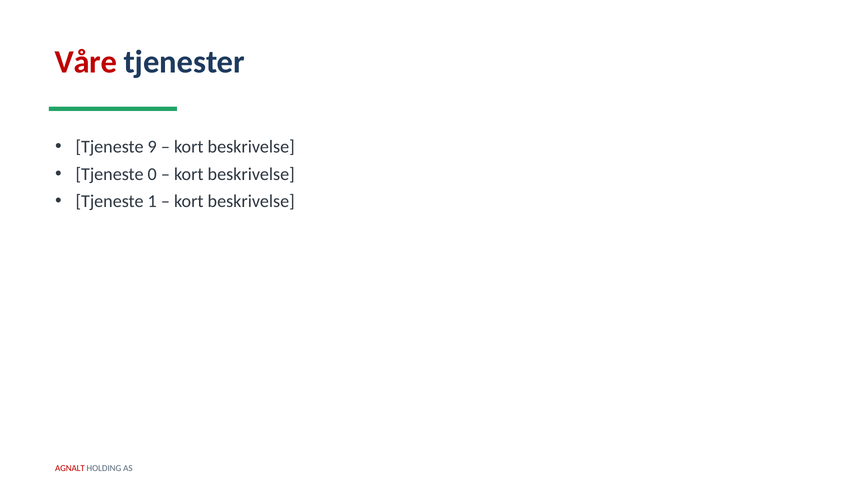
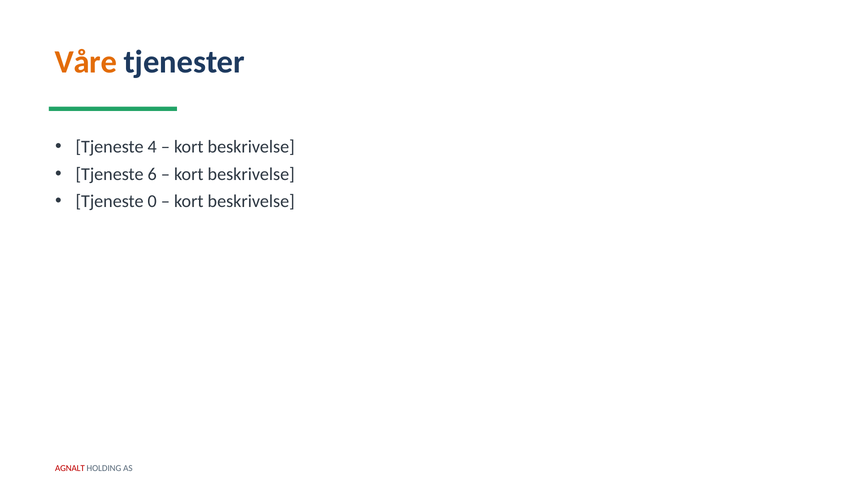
Våre colour: red -> orange (86, 62)
9: 9 -> 4 (152, 147)
0: 0 -> 6 (152, 174)
1: 1 -> 0 (152, 201)
